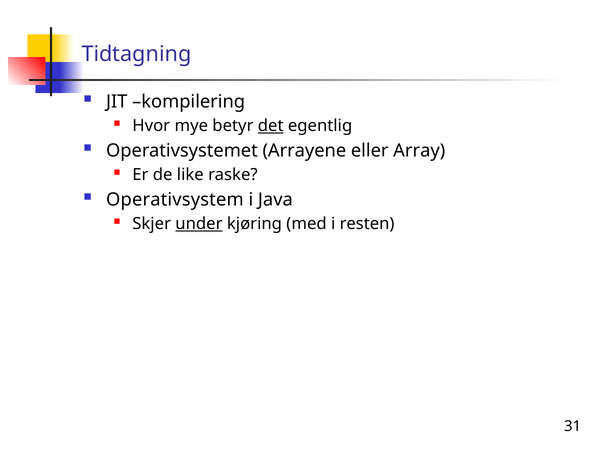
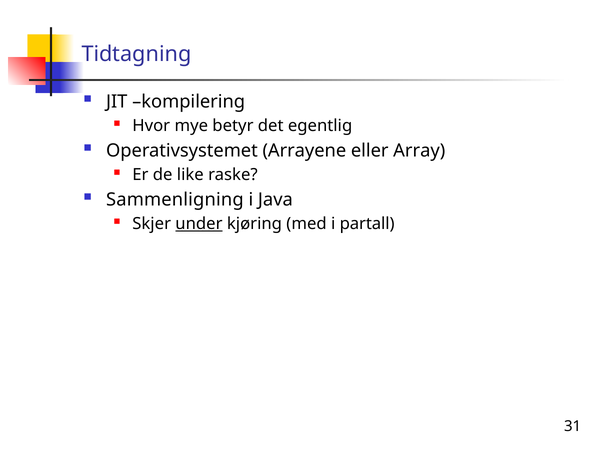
det underline: present -> none (271, 126)
Operativsystem: Operativsystem -> Sammenligning (175, 200)
resten: resten -> partall (367, 224)
